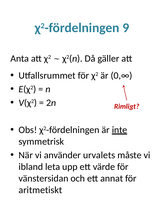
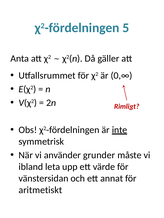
9: 9 -> 5 (126, 28)
urvalets: urvalets -> grunder (99, 156)
